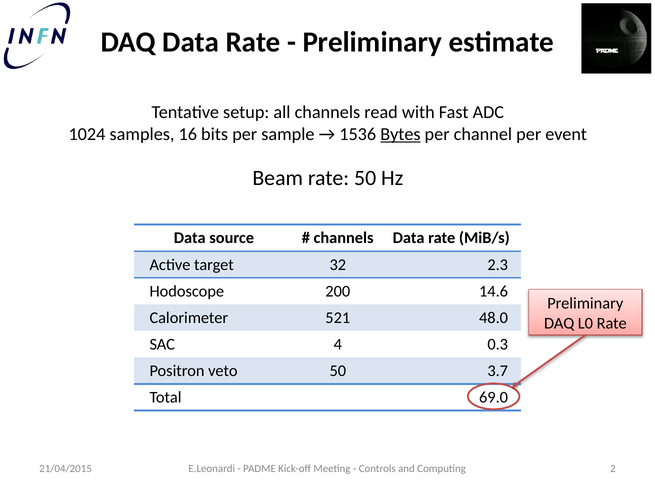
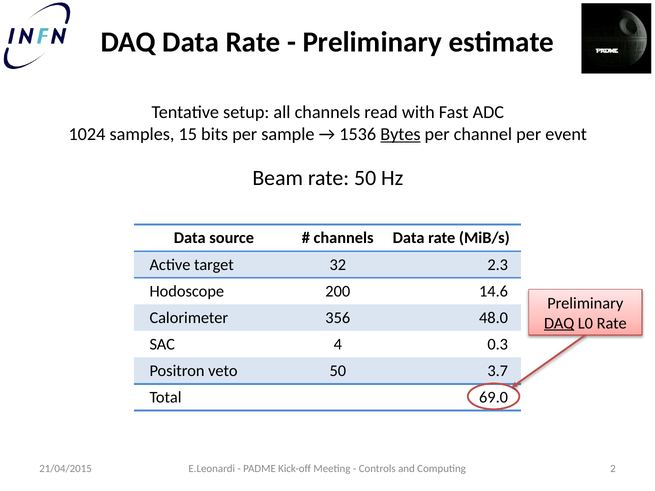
16: 16 -> 15 (188, 134)
521: 521 -> 356 (338, 318)
DAQ underline: none -> present (559, 323)
